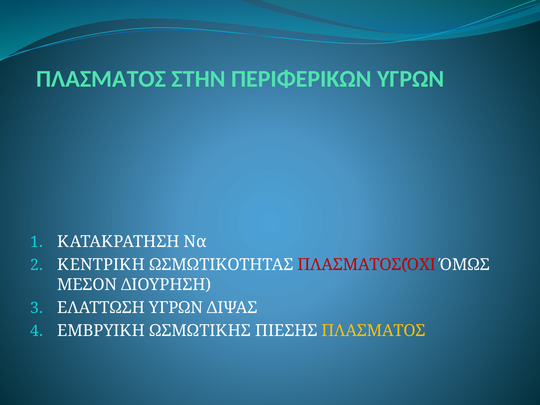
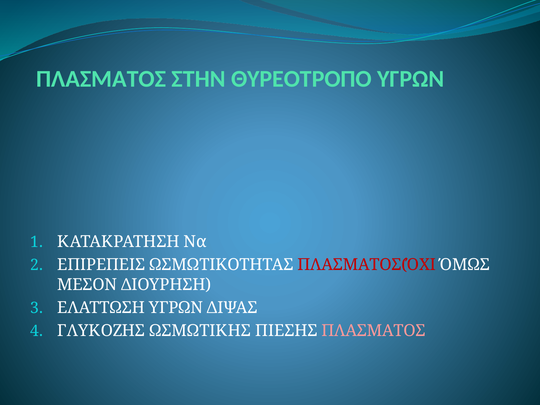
ΠΕΡΙΦΕΡΙΚΩΝ: ΠΕΡΙΦΕΡΙΚΩΝ -> ΘΥΡΕΟΤΡΟΠΟ (301, 79)
ΚΕΝΤΡΙΚΗ: ΚΕΝΤΡΙΚΗ -> ΕΠΙΡΕΠΕΙΣ (101, 265)
ΕΜΒΡΥΙΚΗ: ΕΜΒΡΥΙΚΗ -> ΓΛΥΚΟΖΗΣ (101, 331)
ΠΛΑΣΜΑΤΟΣ colour: yellow -> pink (374, 331)
